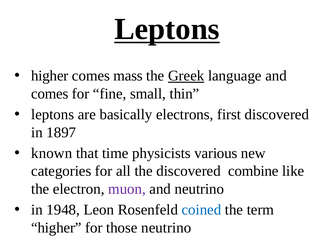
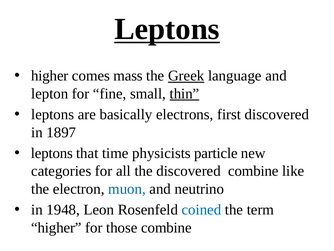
comes: comes -> lepton (50, 93)
thin underline: none -> present (184, 93)
known: known -> leptons (52, 153)
various: various -> particle (216, 153)
muon colour: purple -> blue (127, 189)
those neutrino: neutrino -> combine (166, 227)
